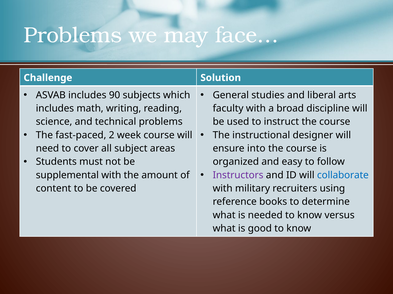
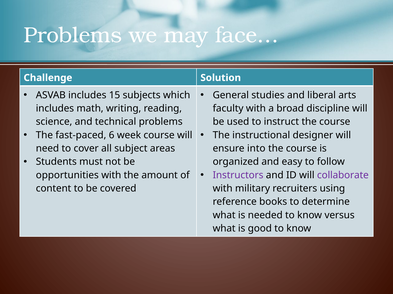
90: 90 -> 15 (115, 95)
2: 2 -> 6 (112, 135)
collaborate colour: blue -> purple (343, 175)
supplemental: supplemental -> opportunities (67, 175)
